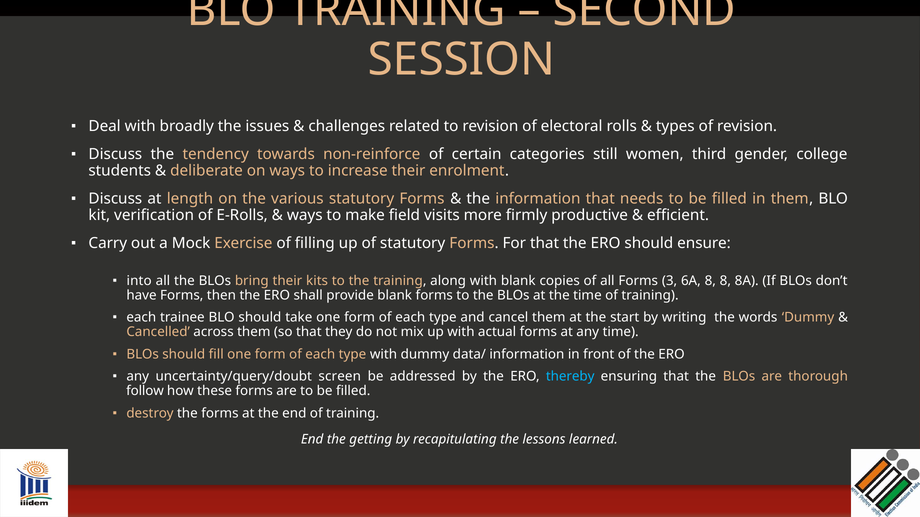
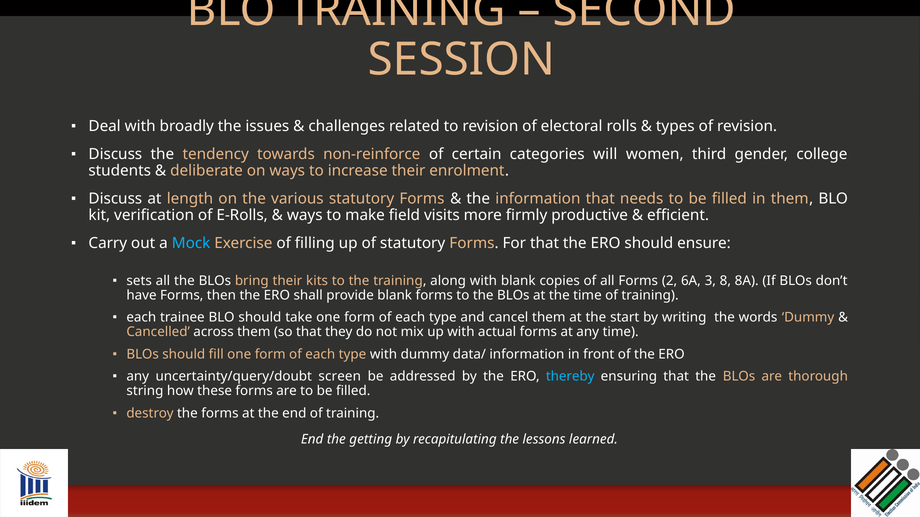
still: still -> will (605, 154)
Mock colour: white -> light blue (191, 243)
into: into -> sets (139, 281)
3: 3 -> 2 (670, 281)
6A 8: 8 -> 3 (710, 281)
follow: follow -> string (145, 391)
